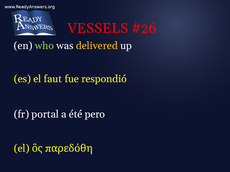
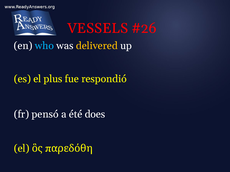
who colour: light green -> light blue (44, 46)
faut: faut -> plus (53, 79)
portal: portal -> pensó (45, 115)
pero: pero -> does (95, 115)
